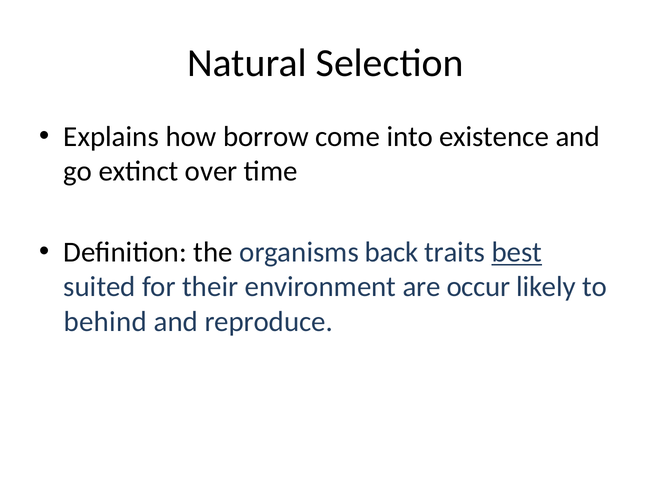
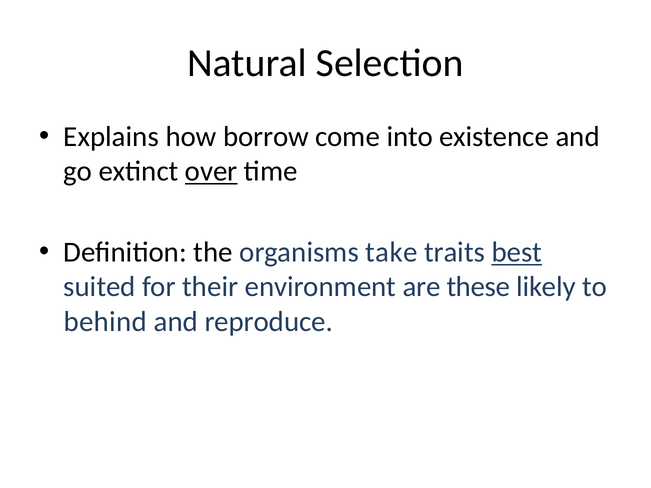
over underline: none -> present (211, 171)
back: back -> take (391, 252)
occur: occur -> these (478, 287)
